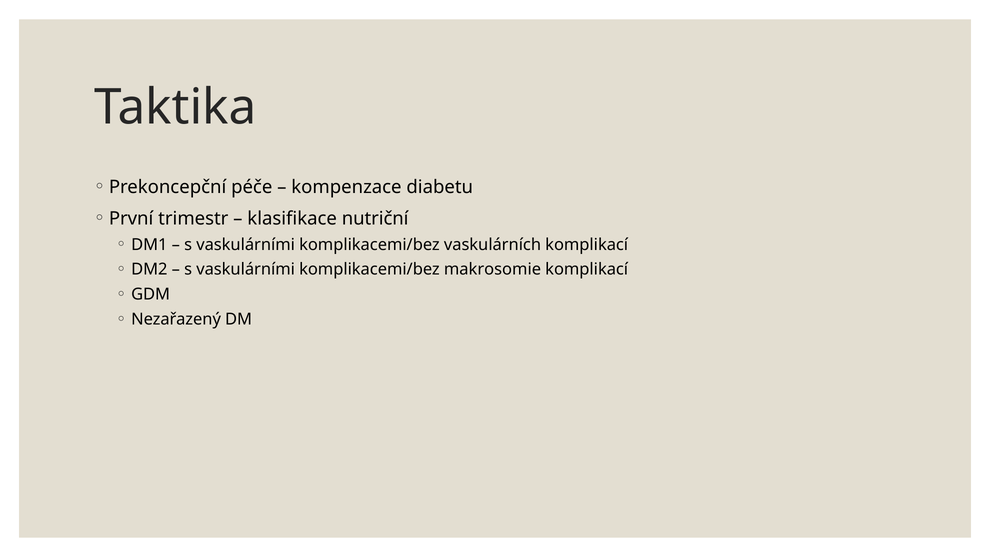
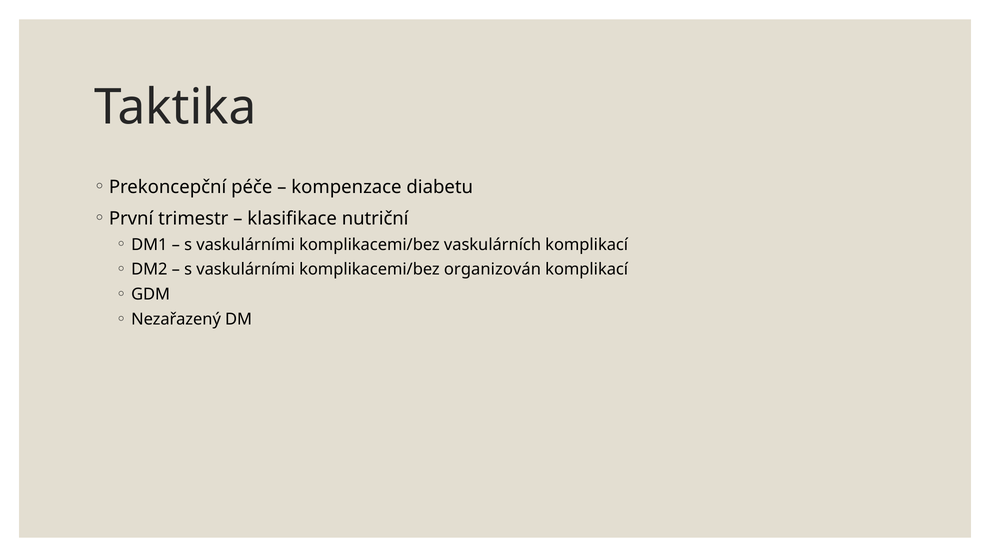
makrosomie: makrosomie -> organizován (492, 269)
